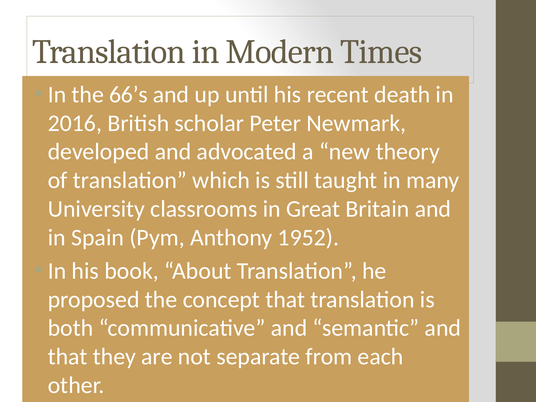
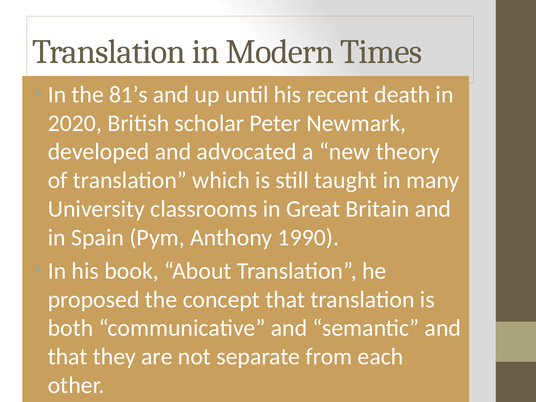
66’s: 66’s -> 81’s (128, 95)
2016: 2016 -> 2020 (75, 123)
1952: 1952 -> 1990 (308, 238)
